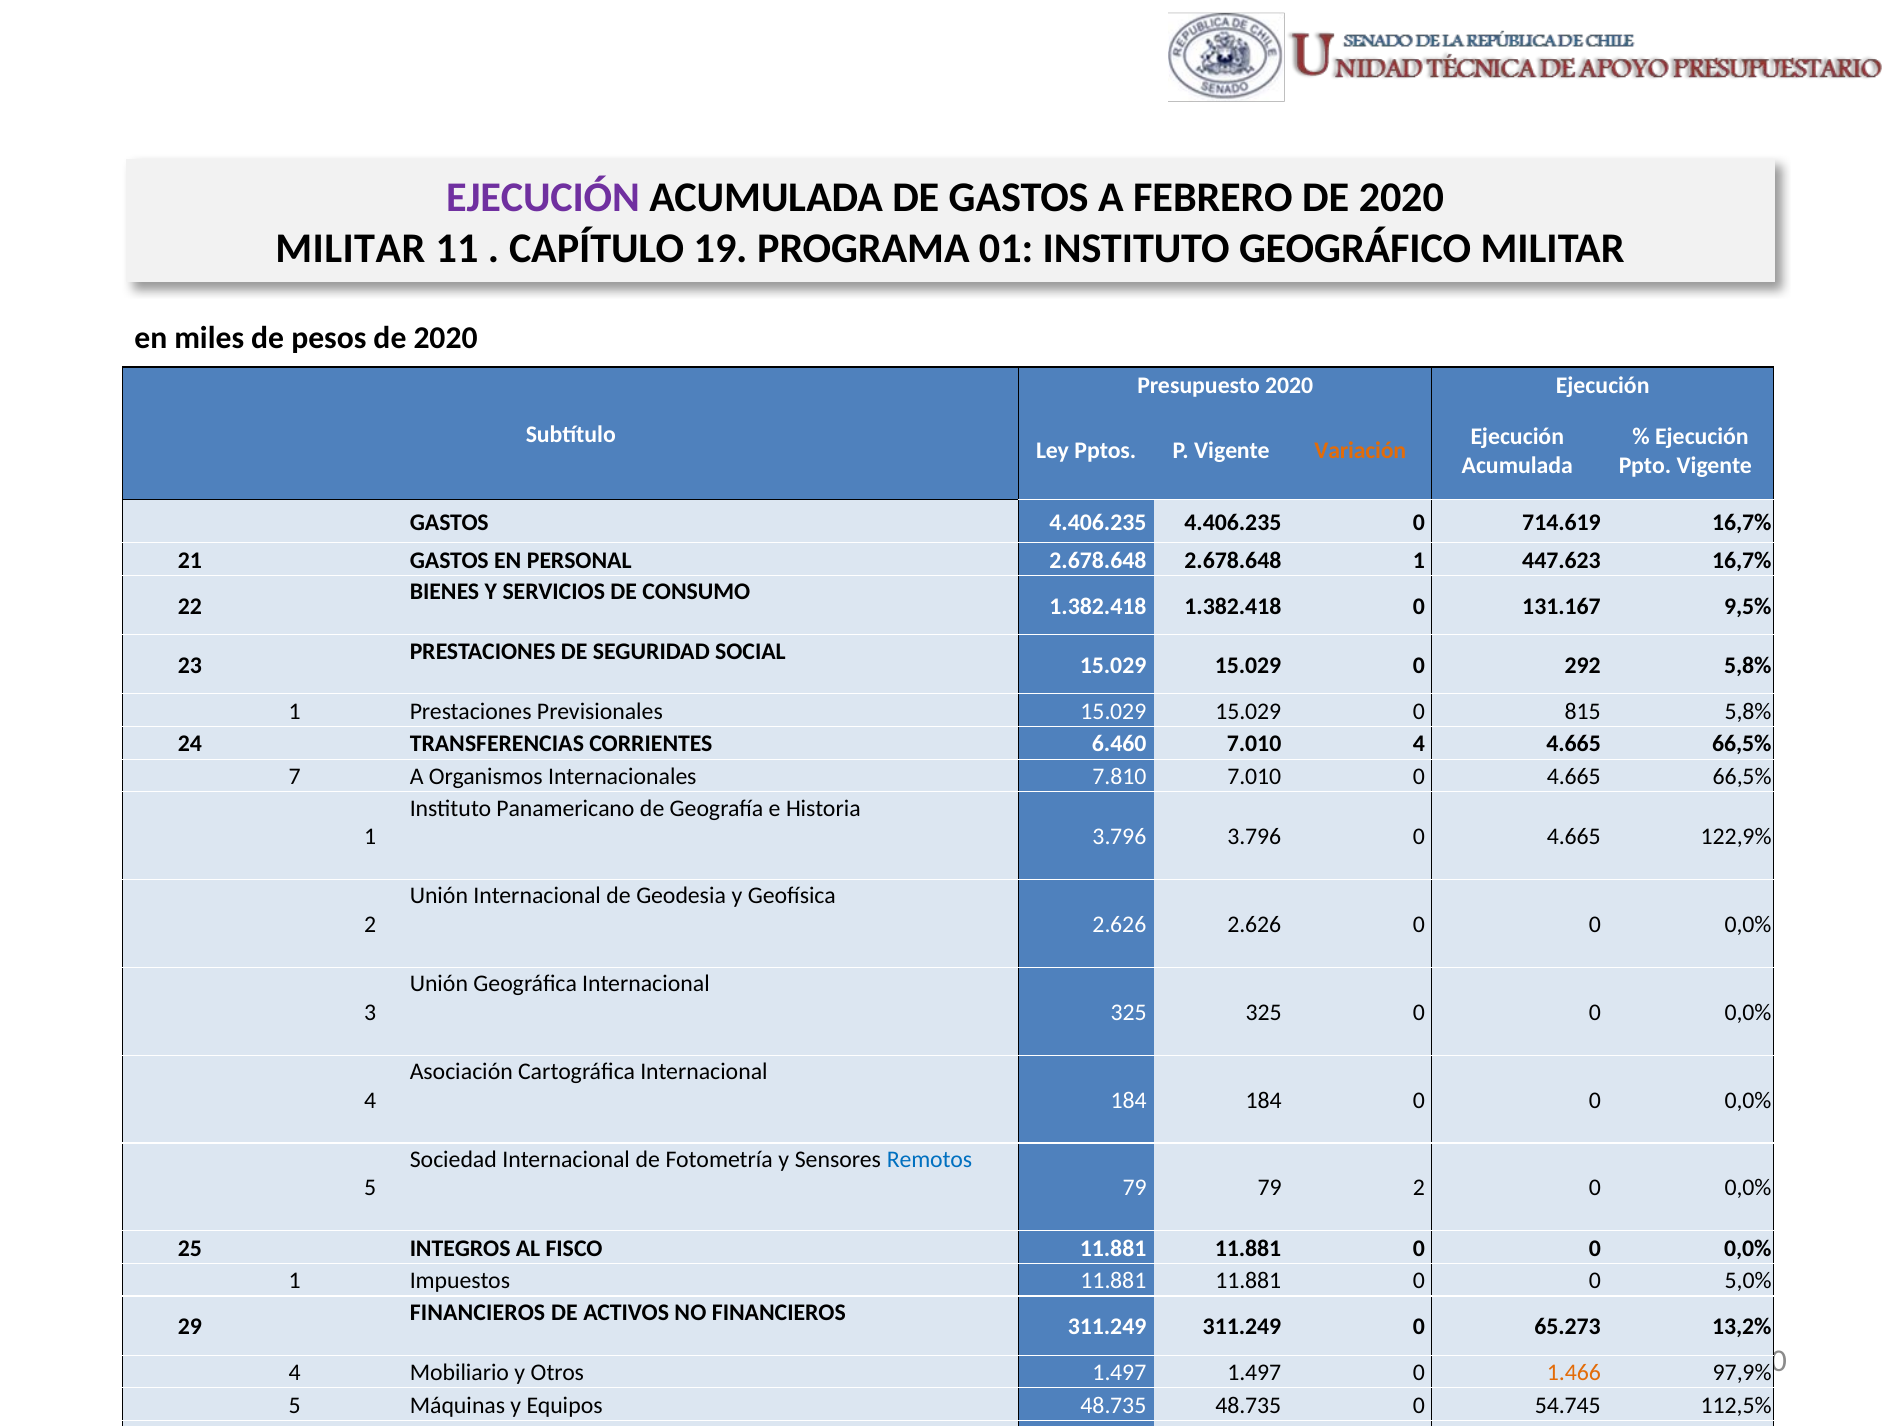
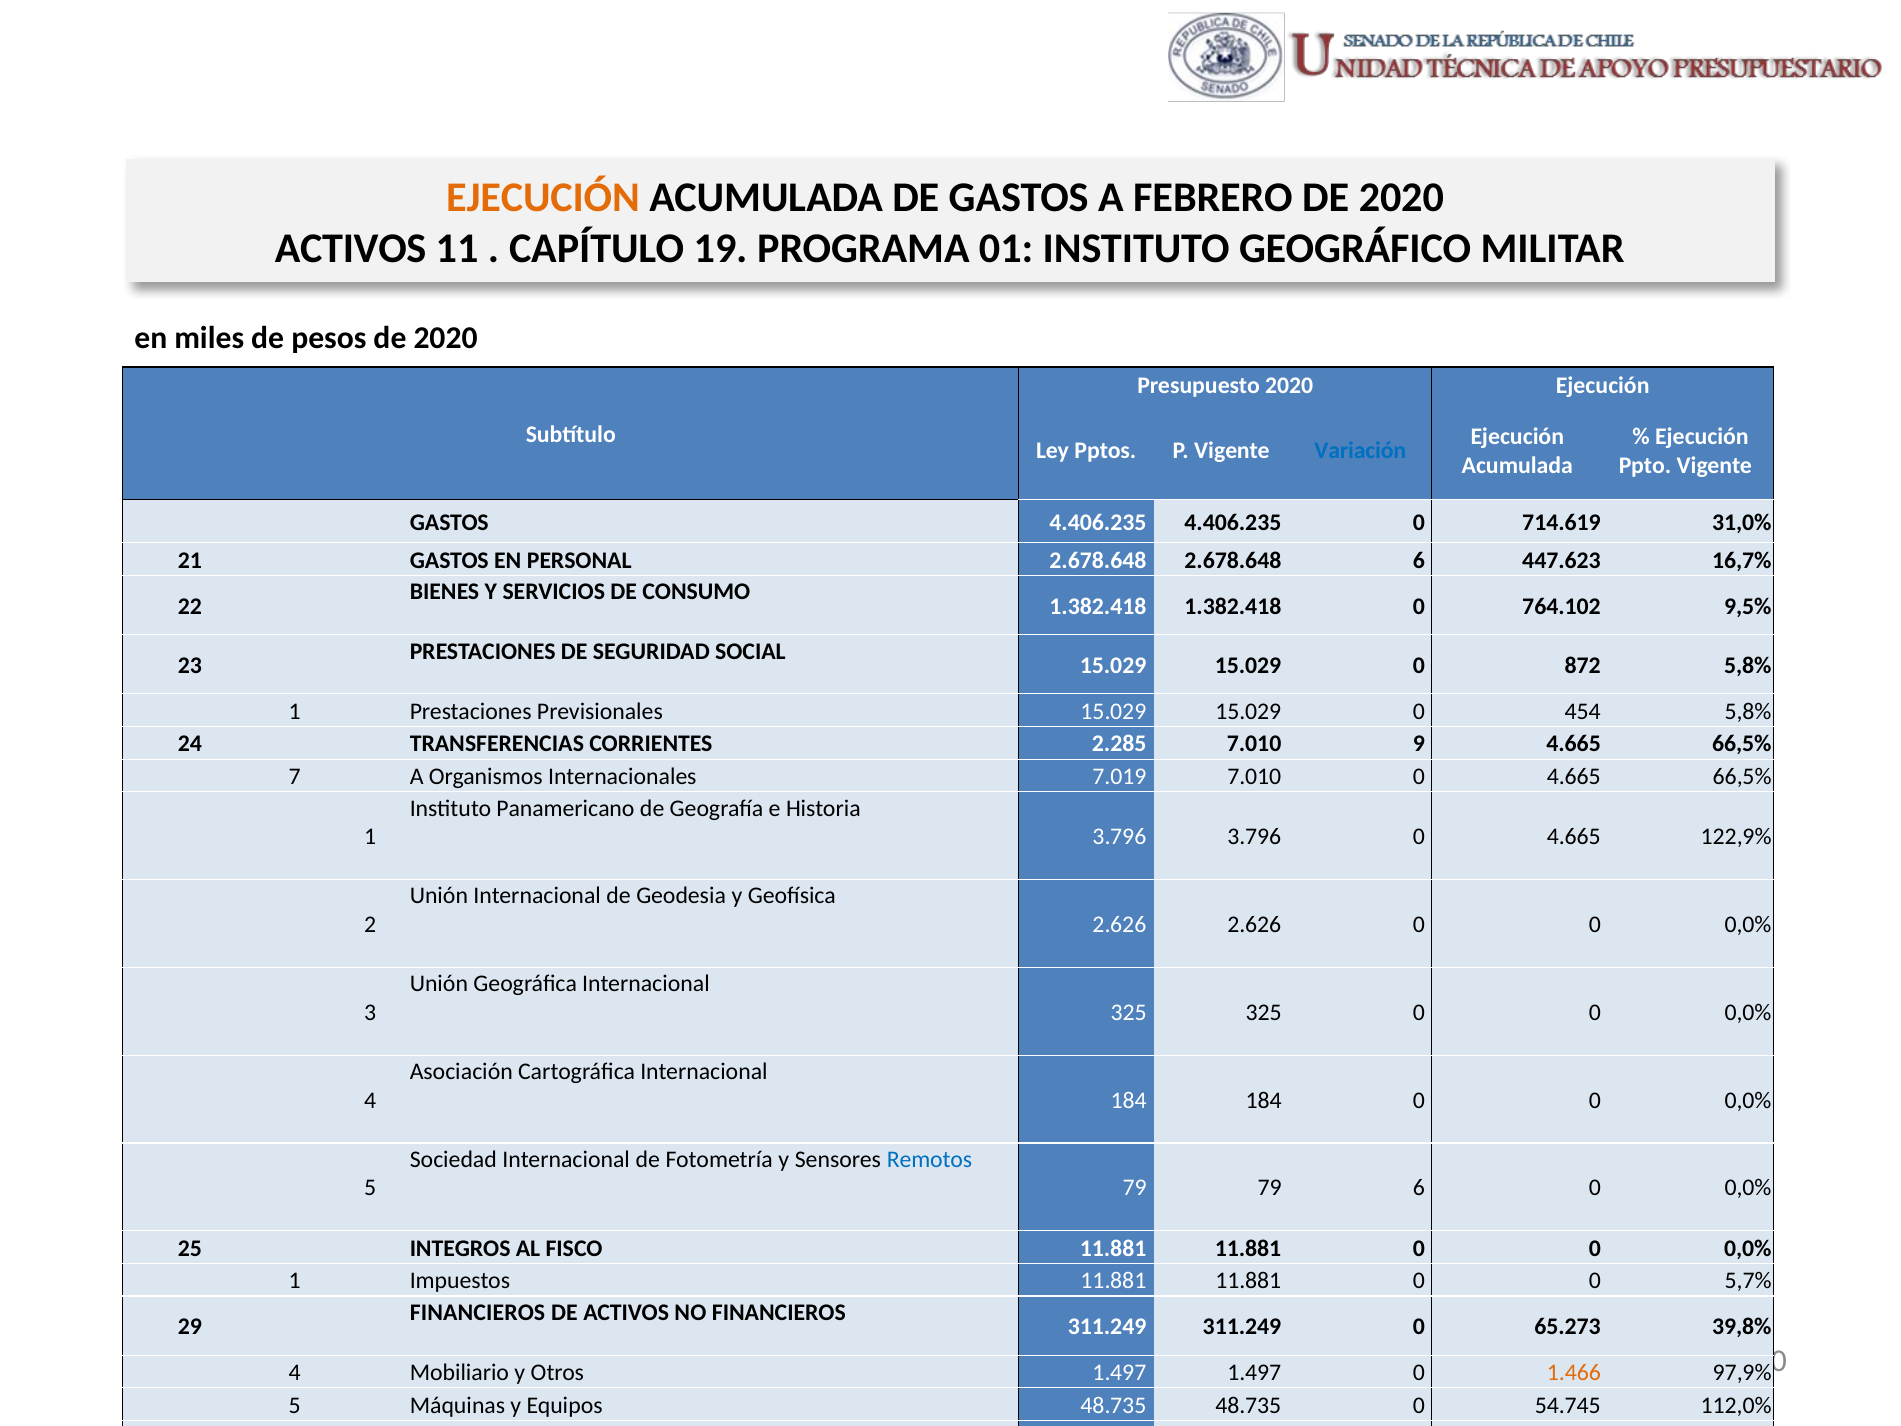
EJECUCIÓN colour: purple -> orange (543, 198)
MILITAR: MILITAR -> ACTIVOS (351, 249)
Variación colour: orange -> blue (1360, 451)
714.619 16,7%: 16,7% -> 31,0% (1742, 522)
2.678.648 1: 1 -> 6 (1419, 560)
131.167: 131.167 -> 764.102 (1562, 606)
292: 292 -> 872 (1583, 665)
815: 815 -> 454 (1583, 711)
6.460: 6.460 -> 2.285 (1119, 744)
7.010 4: 4 -> 9 (1419, 744)
7.810: 7.810 -> 7.019 (1119, 776)
79 2: 2 -> 6 (1419, 1188)
5,0%: 5,0% -> 5,7% (1748, 1281)
13,2%: 13,2% -> 39,8% (1742, 1327)
112,5%: 112,5% -> 112,0% (1736, 1405)
